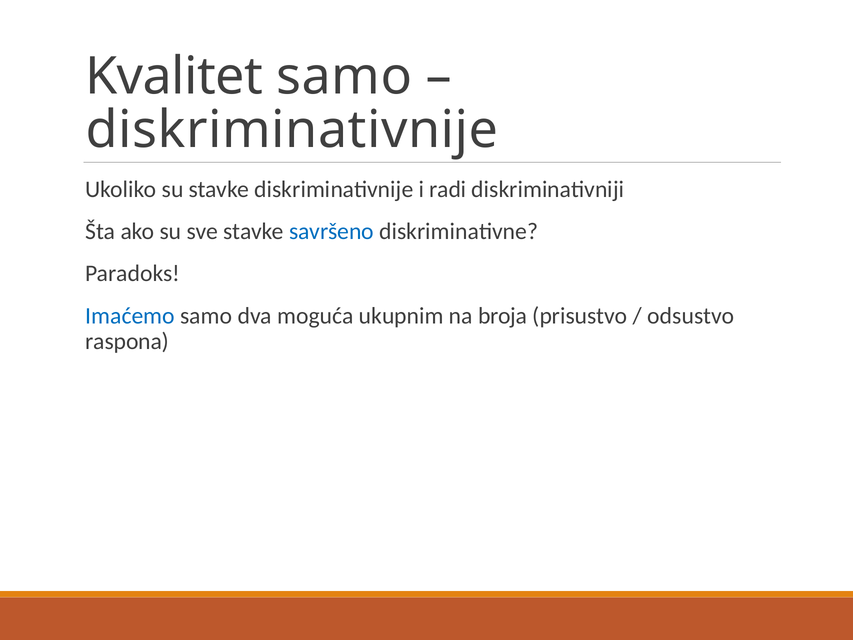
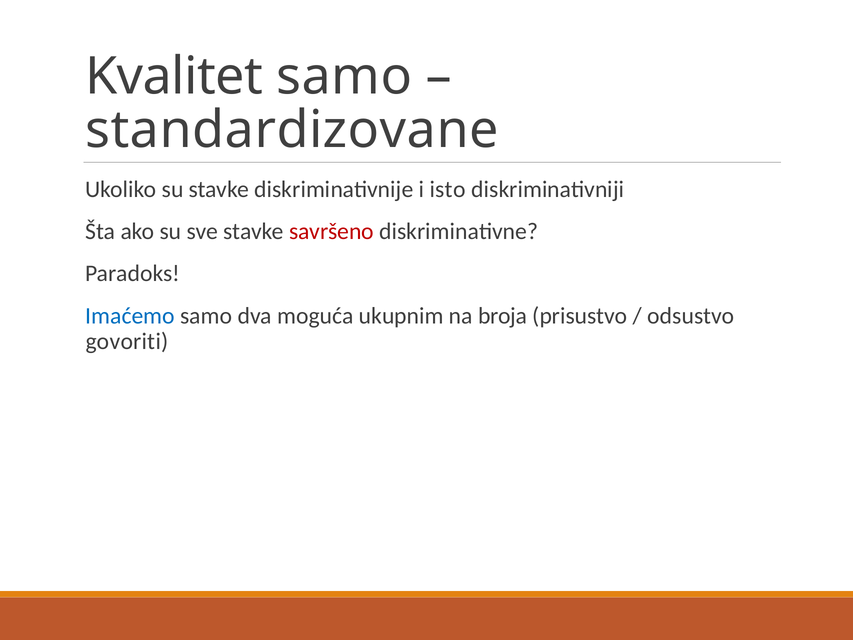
diskriminativnije: diskriminativnije -> standardizovane (292, 130)
radi: radi -> isto (448, 189)
savršeno colour: blue -> red (331, 231)
raspona: raspona -> govoriti (127, 341)
